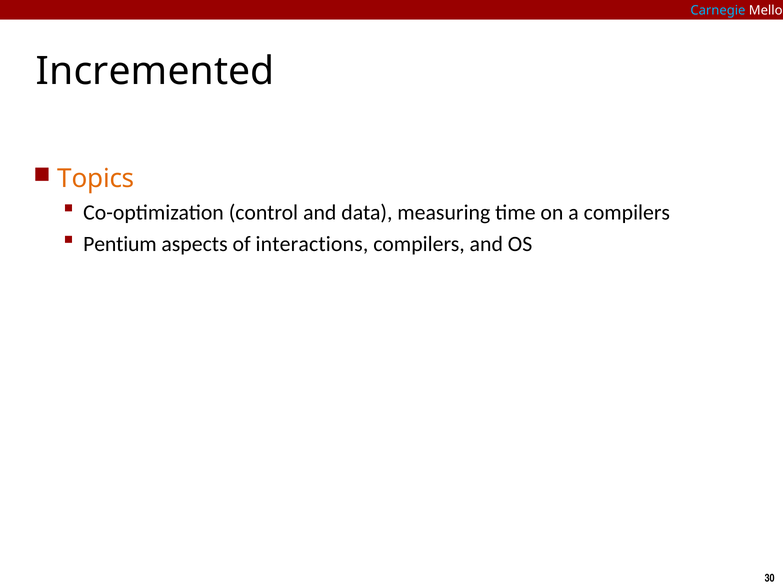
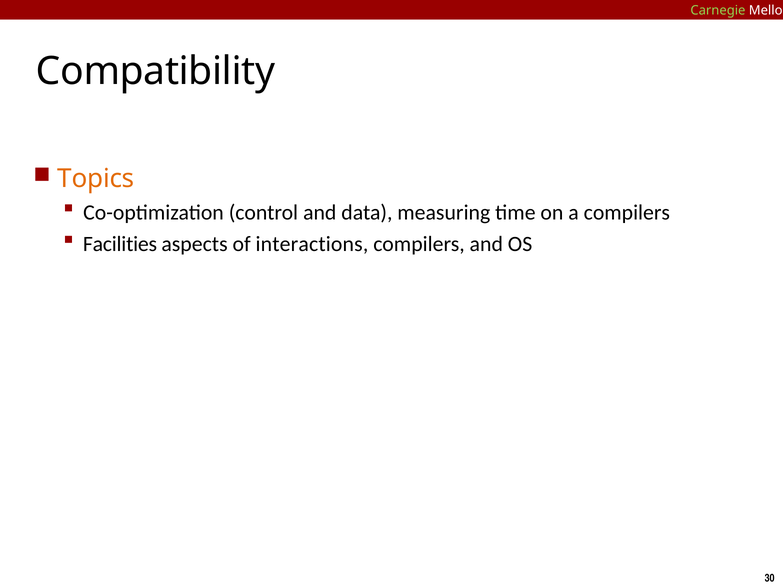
Carnegie colour: light blue -> light green (718, 11)
Incremented: Incremented -> Compatibility (155, 71)
Pentium: Pentium -> Facilities (120, 244)
